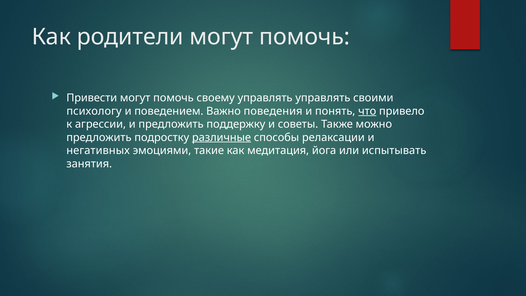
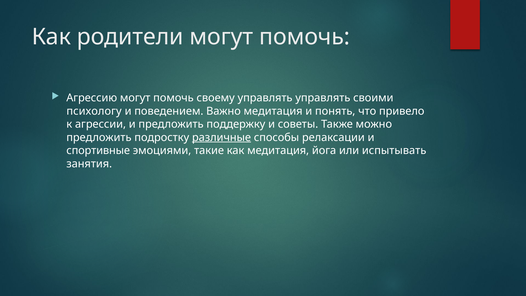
Привести: Привести -> Агрессию (92, 98)
Важно поведения: поведения -> медитация (273, 111)
что underline: present -> none (367, 111)
негативных: негативных -> спортивные (98, 151)
